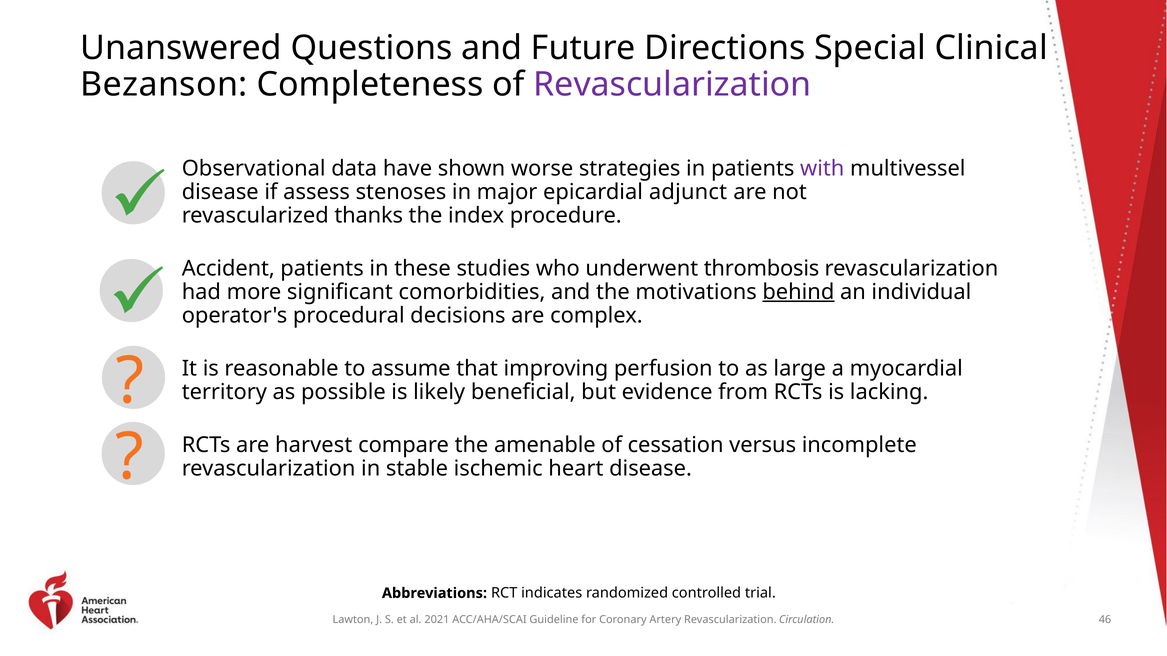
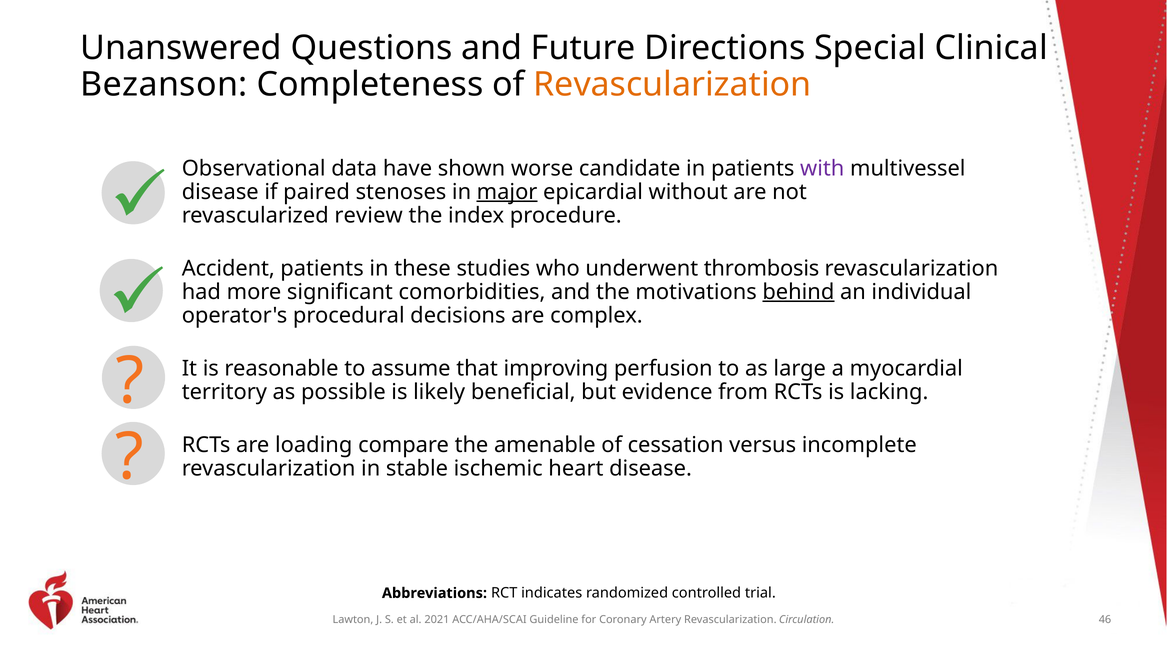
Revascularization colour: purple -> orange (672, 85)
strategies: strategies -> candidate (630, 168)
assess: assess -> paired (317, 192)
major underline: none -> present (507, 192)
adjunct: adjunct -> without (688, 192)
thanks: thanks -> review (369, 216)
harvest: harvest -> loading (314, 445)
